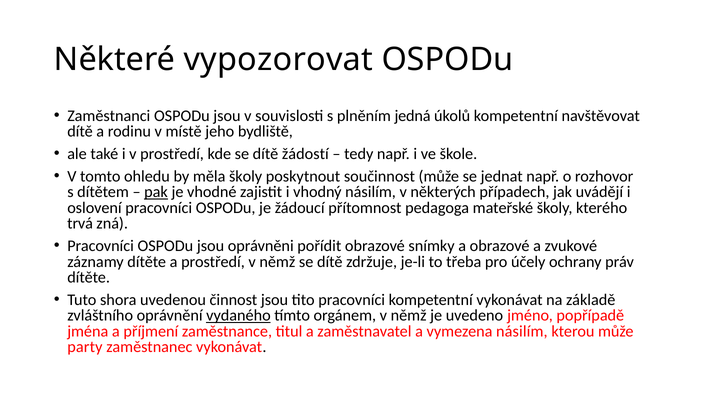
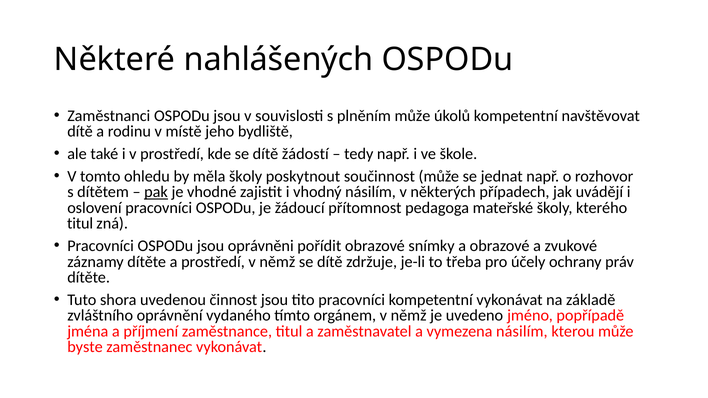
vypozorovat: vypozorovat -> nahlášených (279, 59)
plněním jedná: jedná -> může (412, 116)
trvá: trvá -> titul (80, 224)
vydaného underline: present -> none (238, 316)
party: party -> byste (85, 347)
